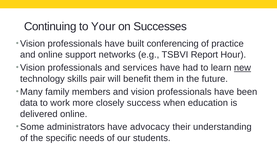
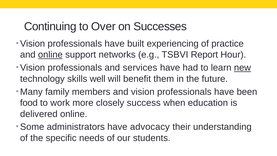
Your: Your -> Over (103, 27)
conferencing: conferencing -> experiencing (173, 44)
online underline: none -> present (50, 55)
pair: pair -> well (98, 79)
data: data -> food (29, 103)
